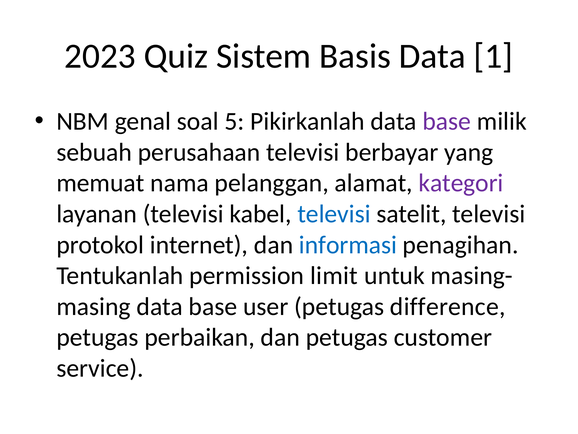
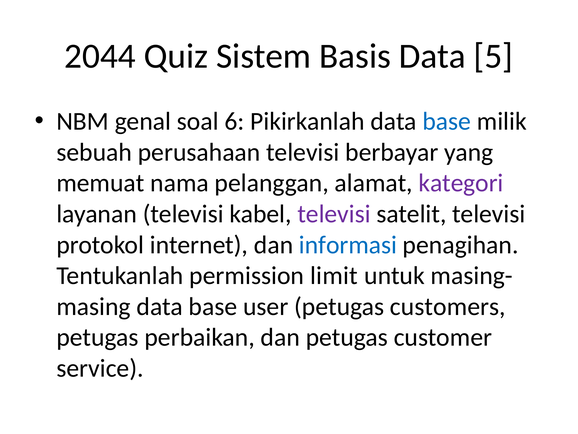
2023: 2023 -> 2044 (100, 56)
1: 1 -> 5 (493, 56)
5: 5 -> 6 (234, 121)
base colour: purple -> blue (447, 121)
televisi colour: blue -> purple (334, 214)
difference: difference -> customers (448, 306)
